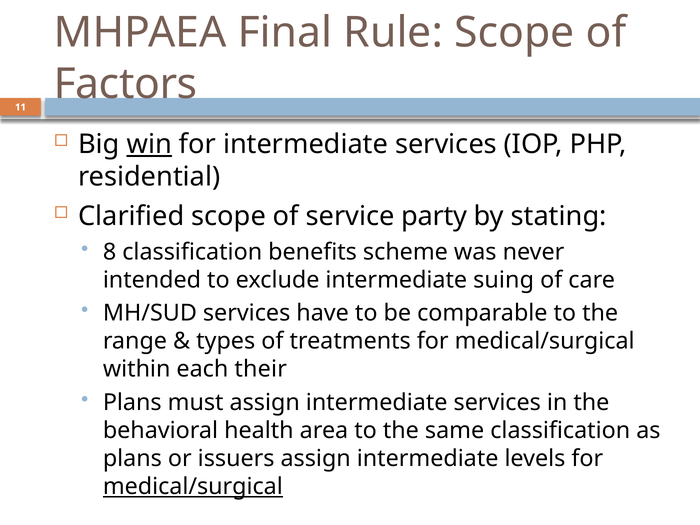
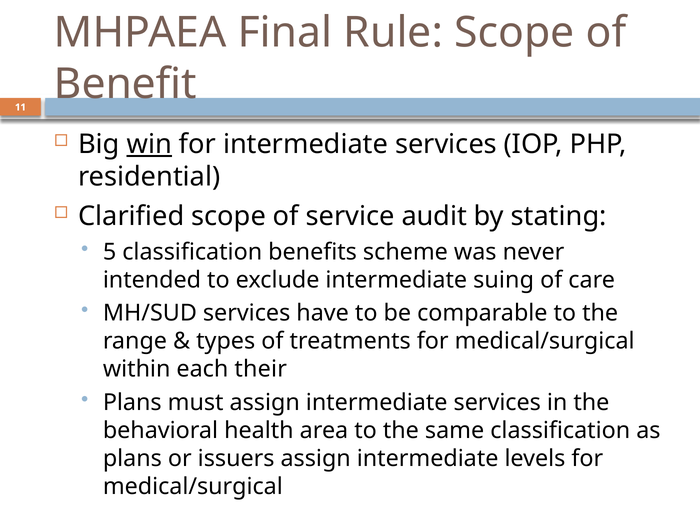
Factors: Factors -> Benefit (125, 84)
party: party -> audit (434, 216)
8: 8 -> 5 (110, 252)
medical/surgical underline: present -> none (193, 487)
